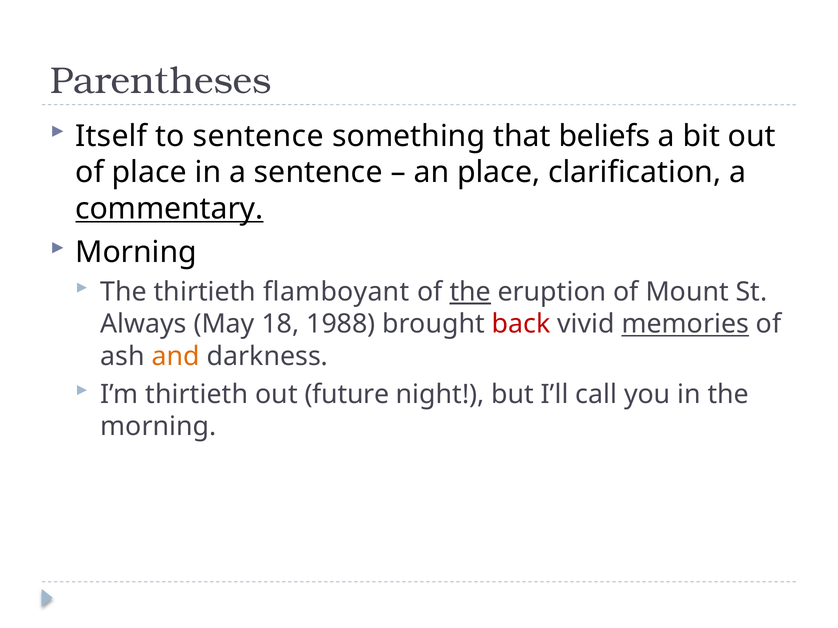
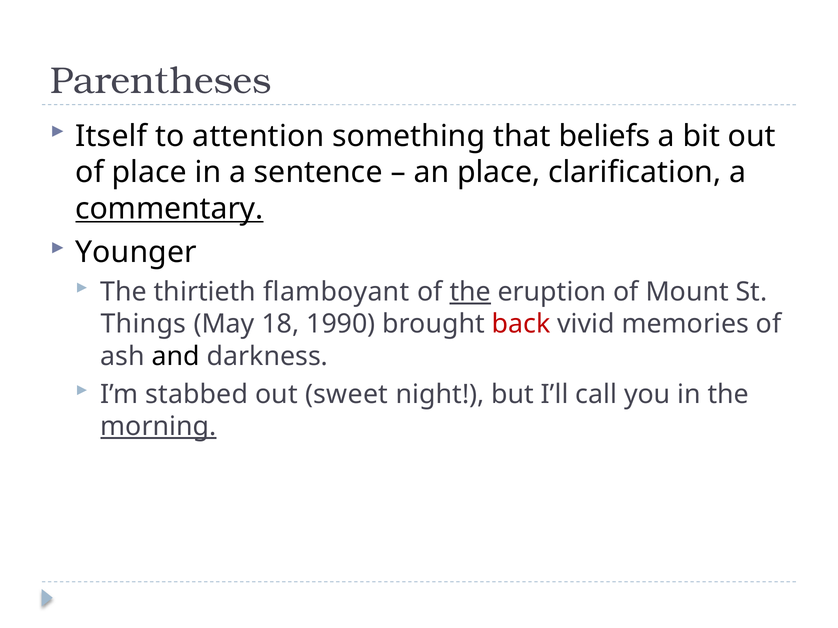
to sentence: sentence -> attention (258, 136)
Morning: Morning -> Younger (136, 252)
Always: Always -> Things (143, 324)
1988: 1988 -> 1990 (341, 324)
memories underline: present -> none (685, 324)
and colour: orange -> black (176, 357)
I’m thirtieth: thirtieth -> stabbed (197, 395)
future: future -> sweet (347, 395)
morning underline: none -> present (158, 427)
